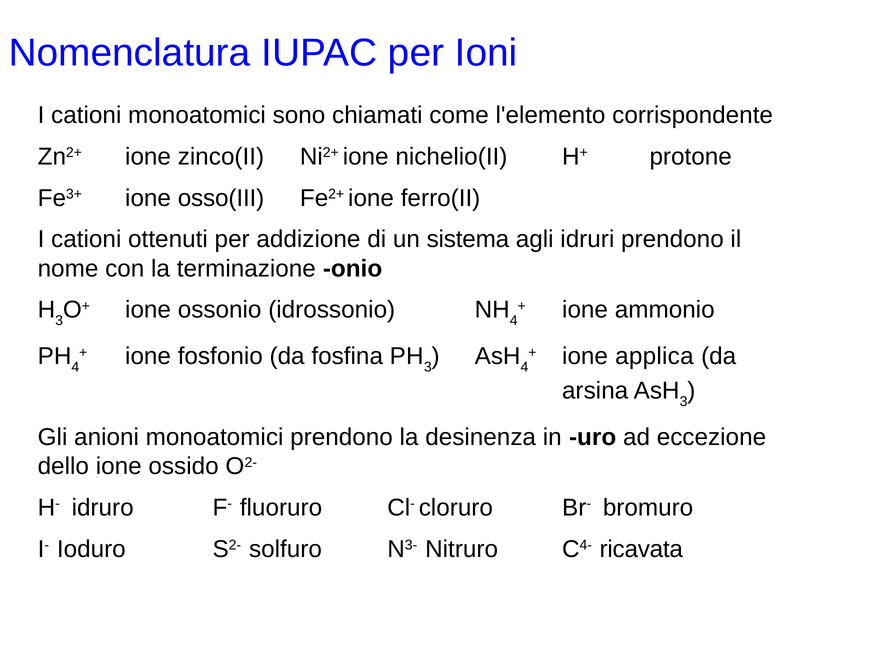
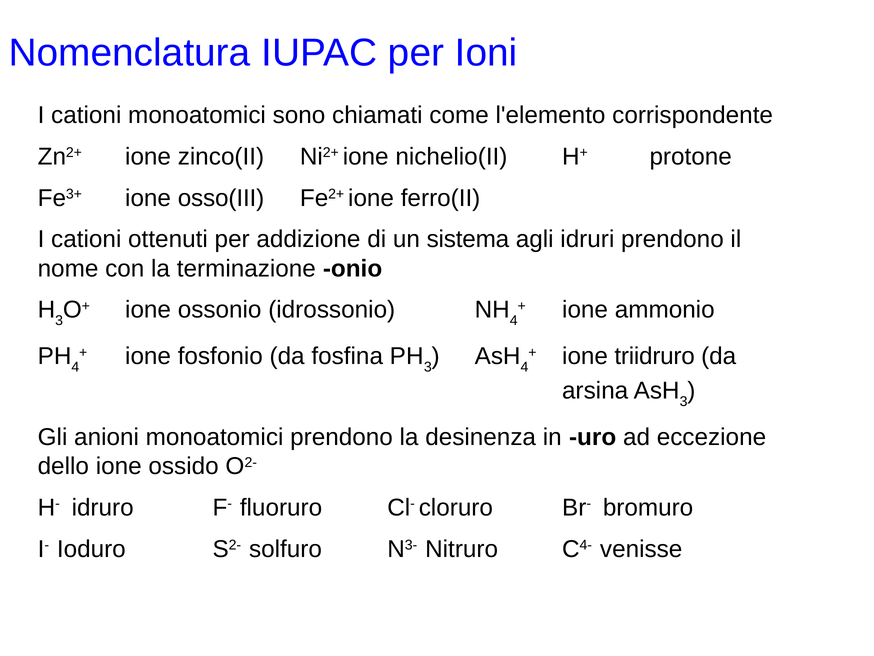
applica: applica -> triidruro (655, 356)
ricavata: ricavata -> venisse (641, 549)
